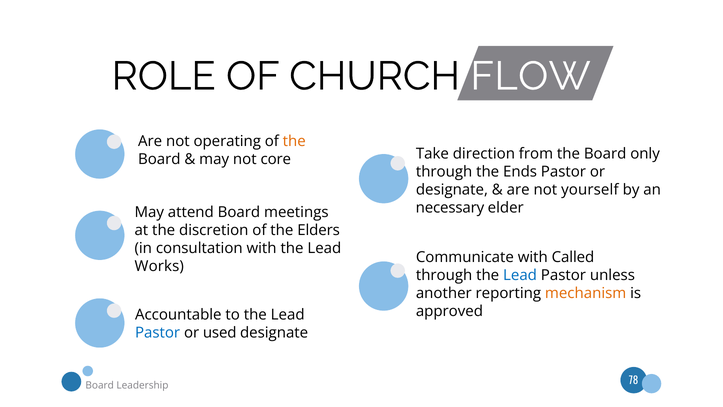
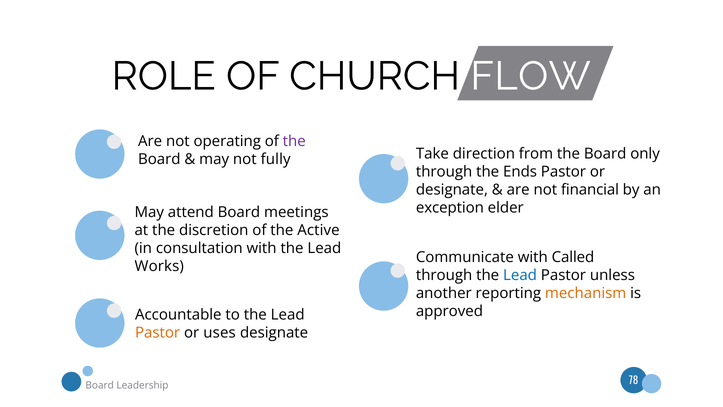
the colour: orange -> purple (294, 141)
core: core -> fully (276, 159)
yourself: yourself -> financial (590, 190)
necessary: necessary -> exception (450, 208)
Elders: Elders -> Active (318, 230)
Pastor colour: blue -> orange (158, 333)
used: used -> uses (220, 333)
